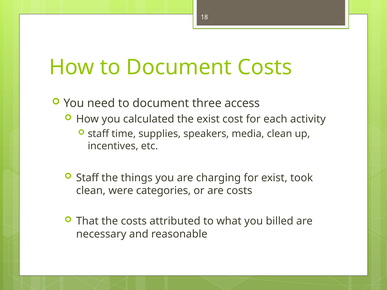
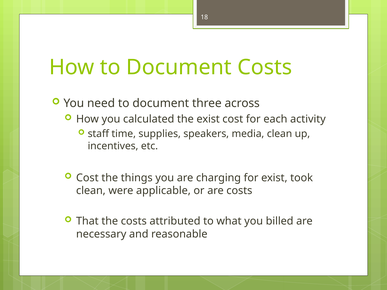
access: access -> across (242, 103)
Staff: Staff -> Cost (87, 178)
categories: categories -> applicable (163, 191)
